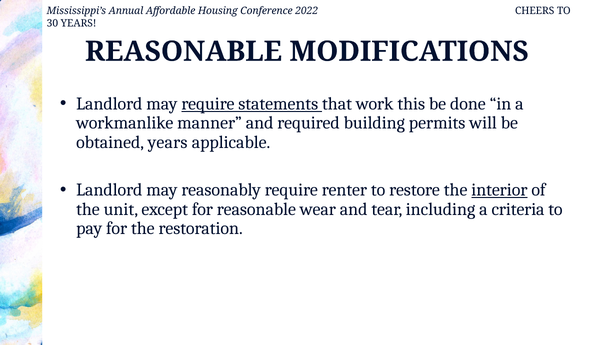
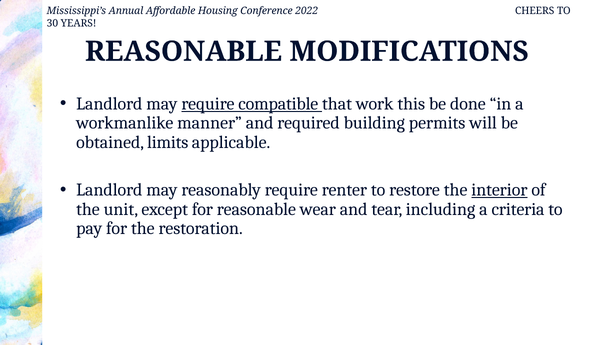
statements: statements -> compatible (278, 104)
obtained years: years -> limits (168, 142)
